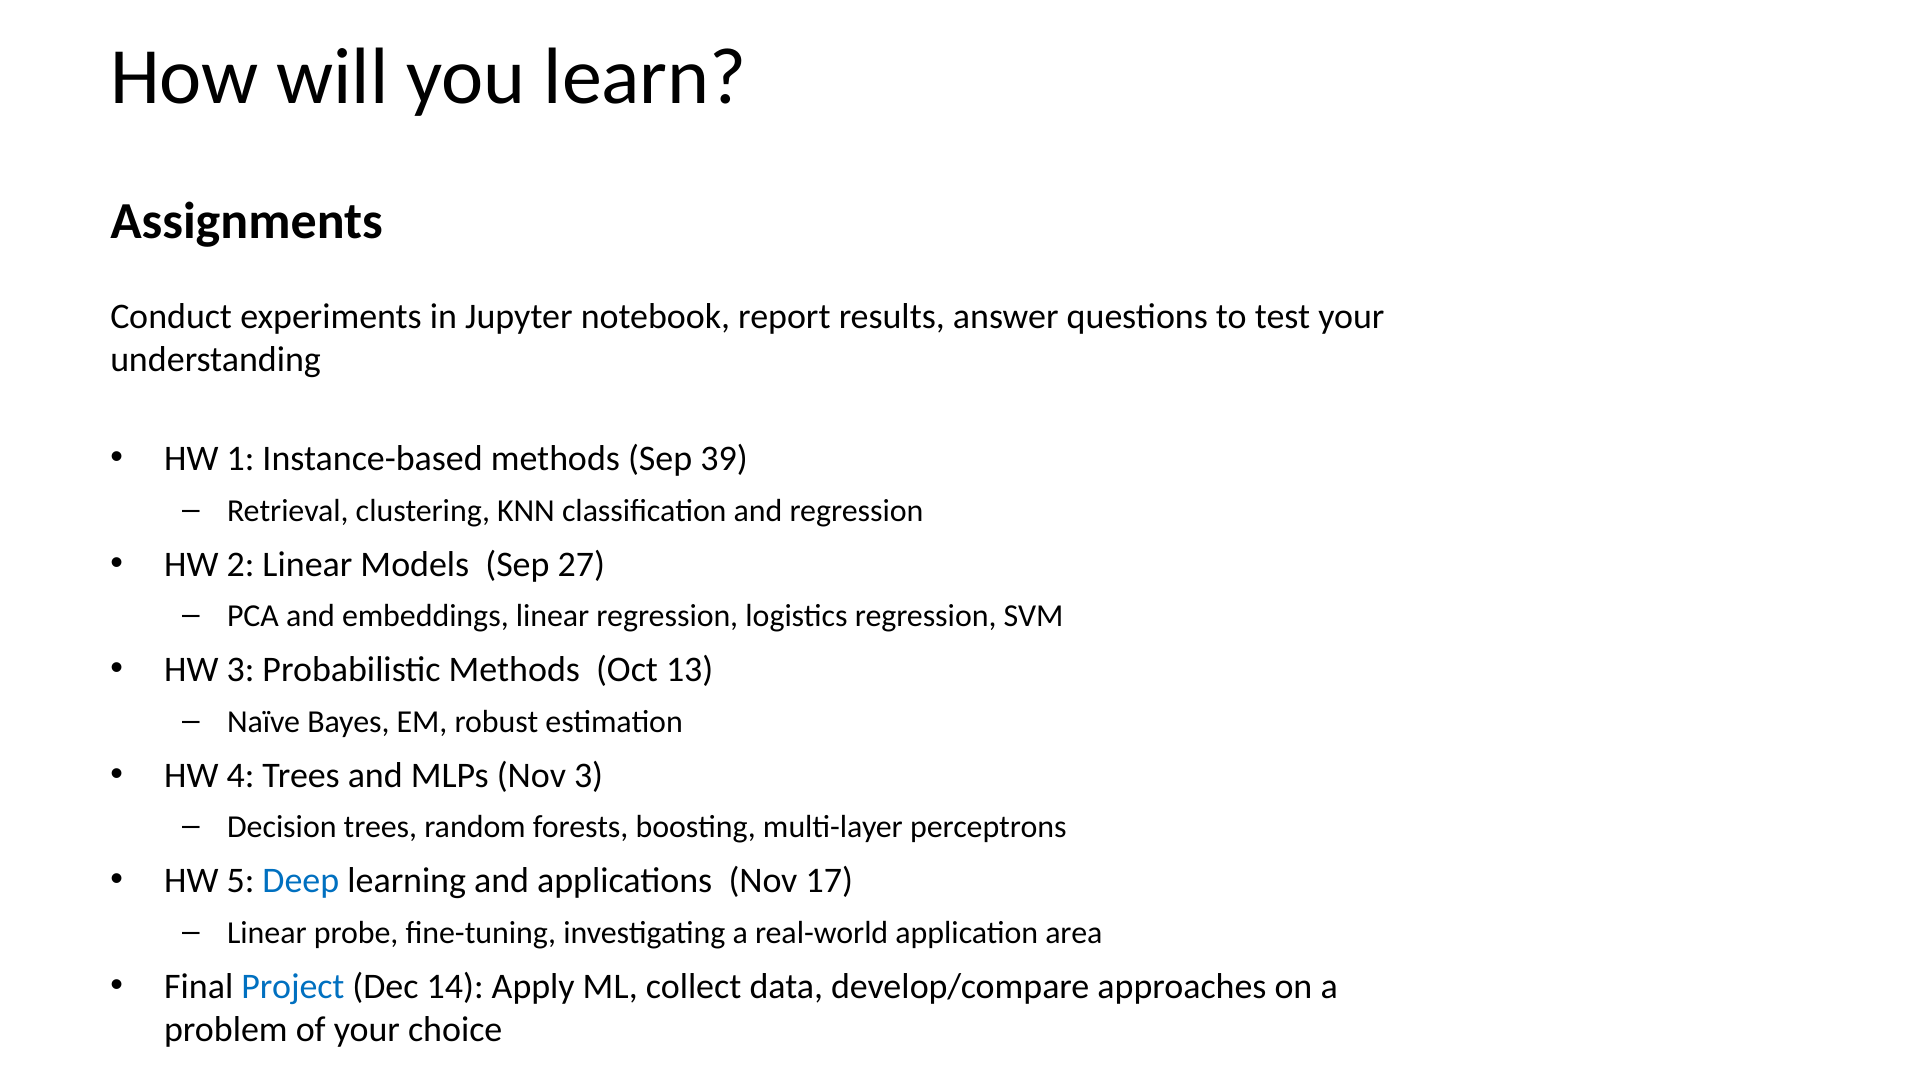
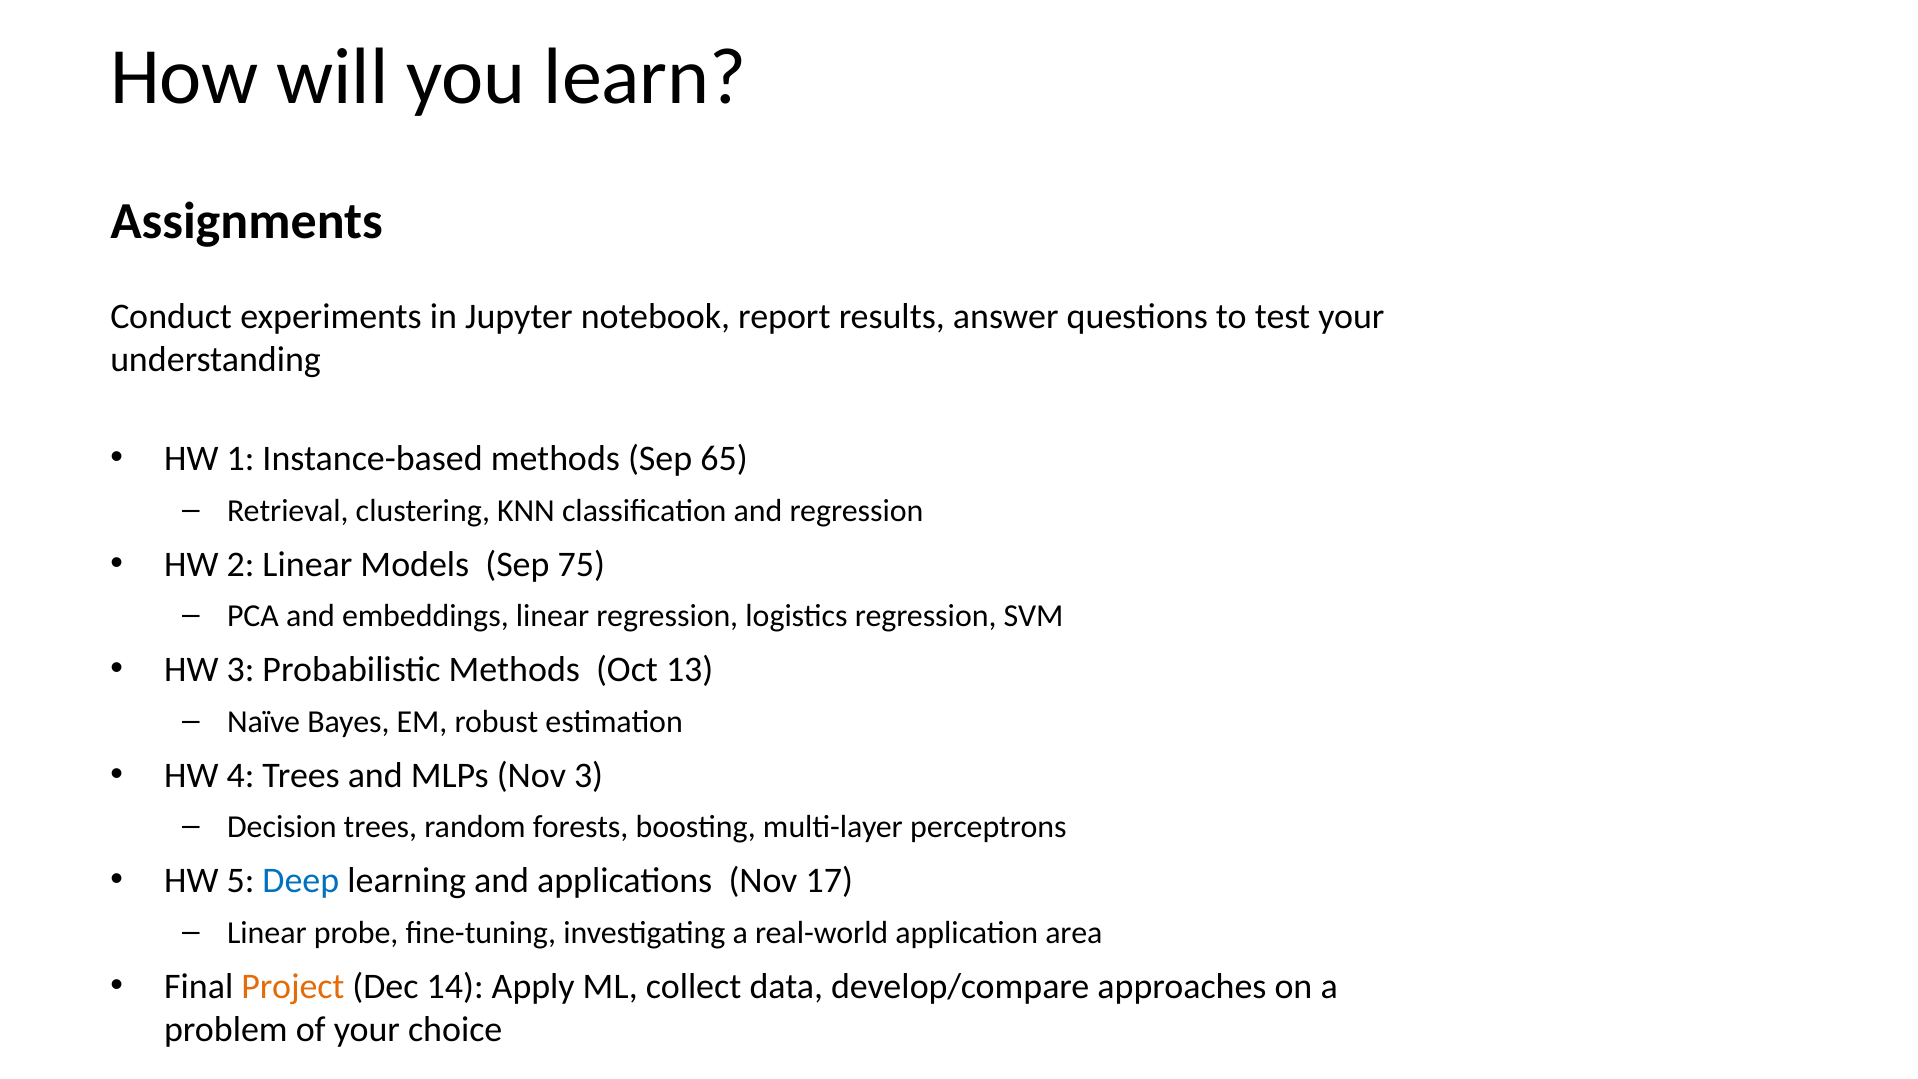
39: 39 -> 65 (724, 459)
27: 27 -> 75 (581, 564)
Project colour: blue -> orange (293, 986)
